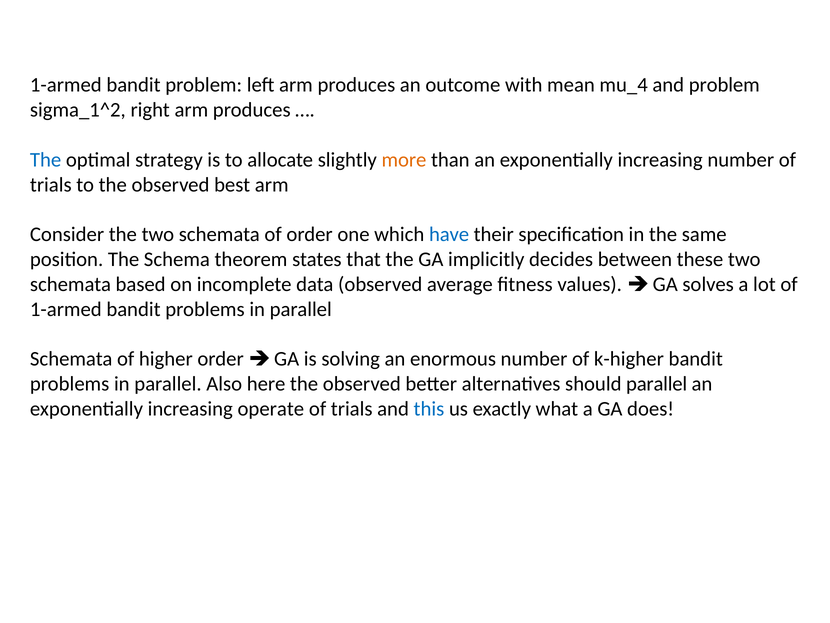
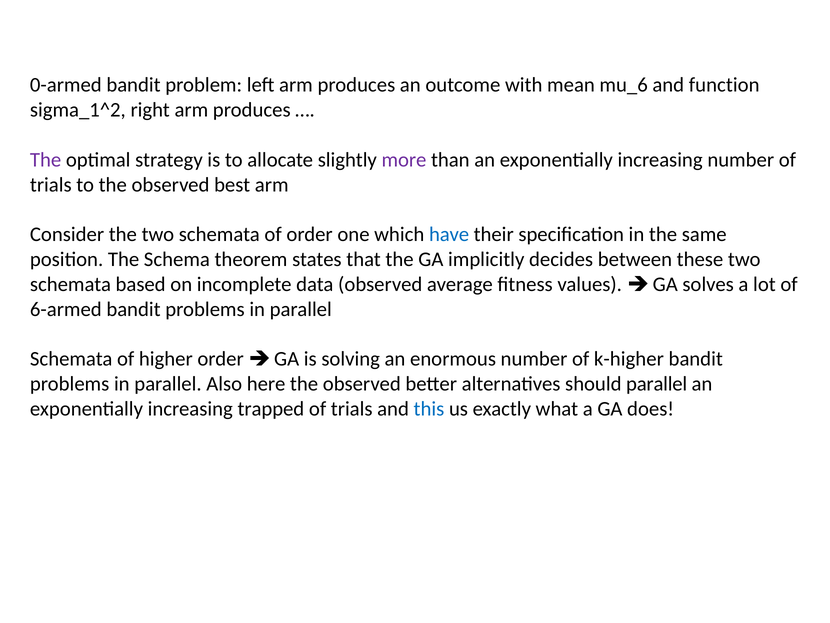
1-armed: 1-armed -> 0-armed (66, 85)
mu_4: mu_4 -> mu_6 (624, 85)
and problem: problem -> function (724, 85)
The colour: blue -> purple (46, 160)
more colour: orange -> purple (404, 160)
1-armed: 1-armed -> 6-armed (66, 309)
operate: operate -> trapped (271, 409)
